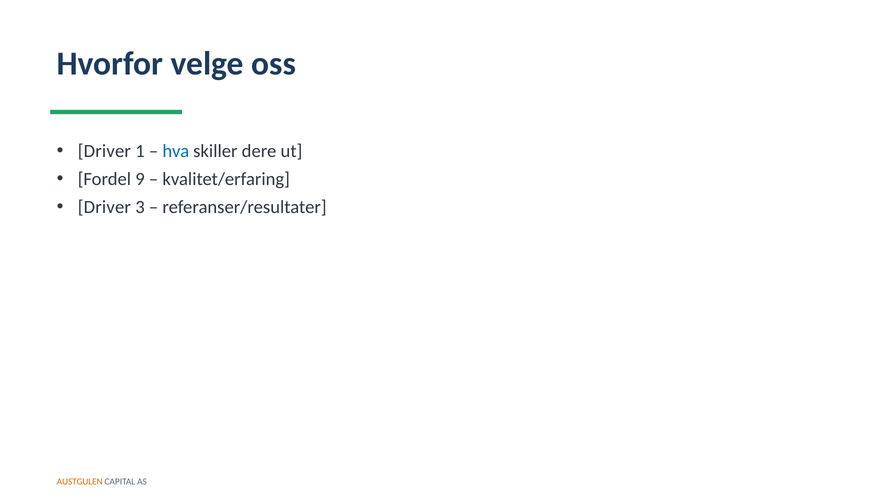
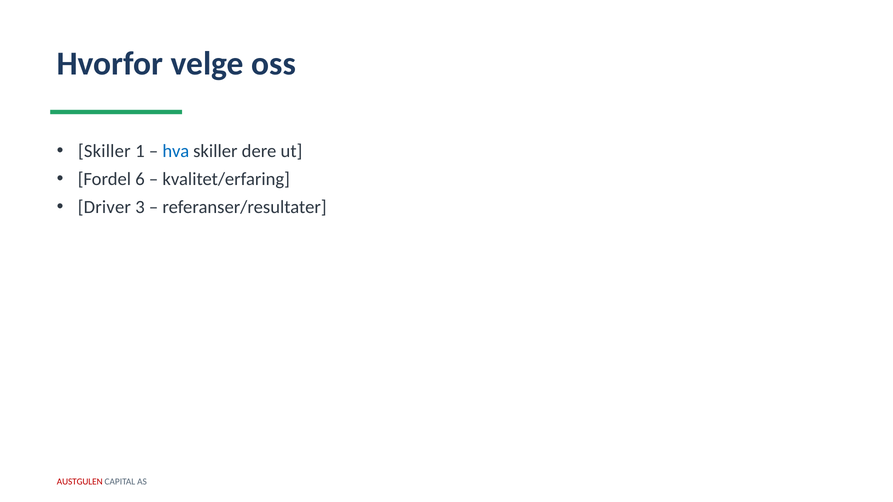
Driver: Driver -> Skiller (104, 151)
9: 9 -> 6 (140, 179)
AUSTGULEN colour: orange -> red (80, 482)
